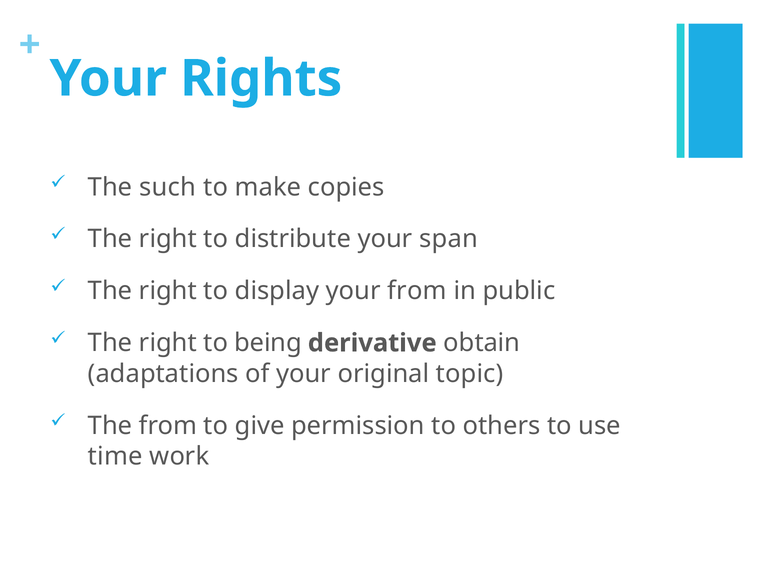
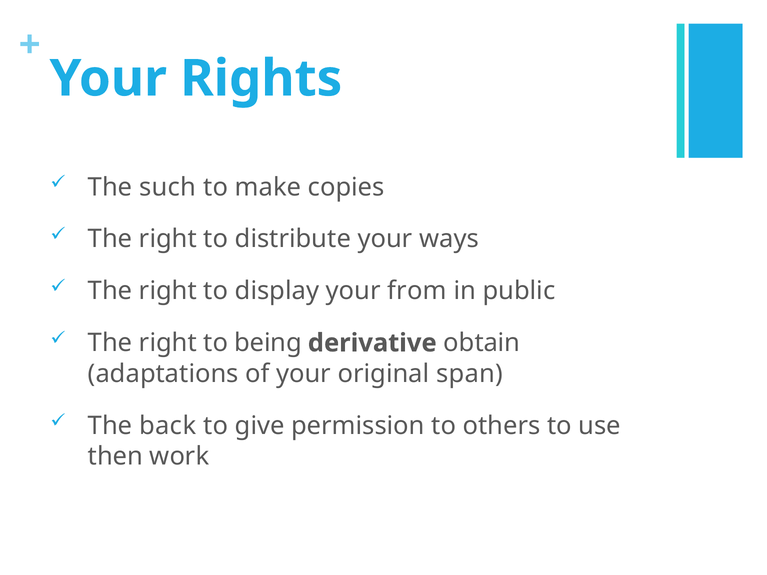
span: span -> ways (449, 239)
topic: topic -> span (470, 374)
The from: from -> back (168, 426)
time: time -> then (115, 457)
